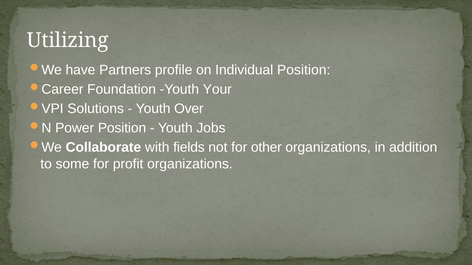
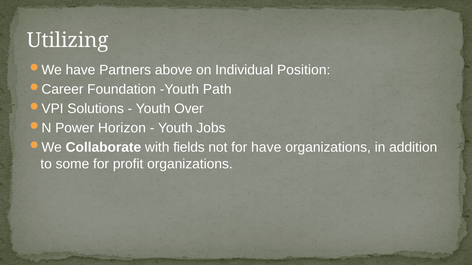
profile: profile -> above (174, 70)
Your: Your -> Path (217, 89)
Power Position: Position -> Horizon (122, 128)
for other: other -> have (266, 148)
